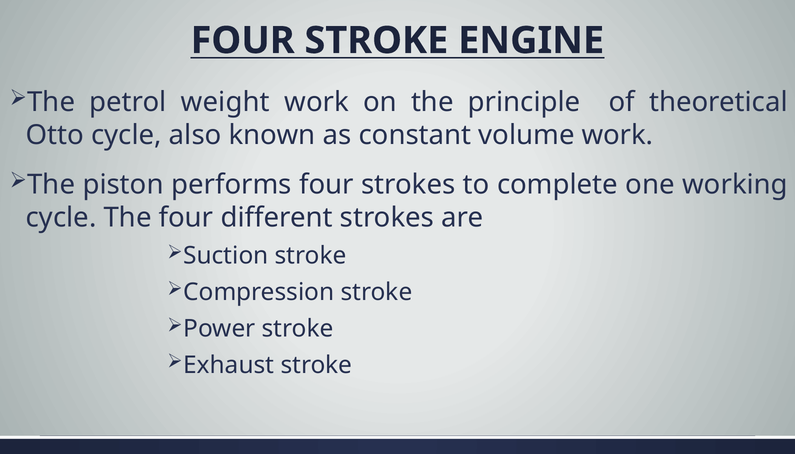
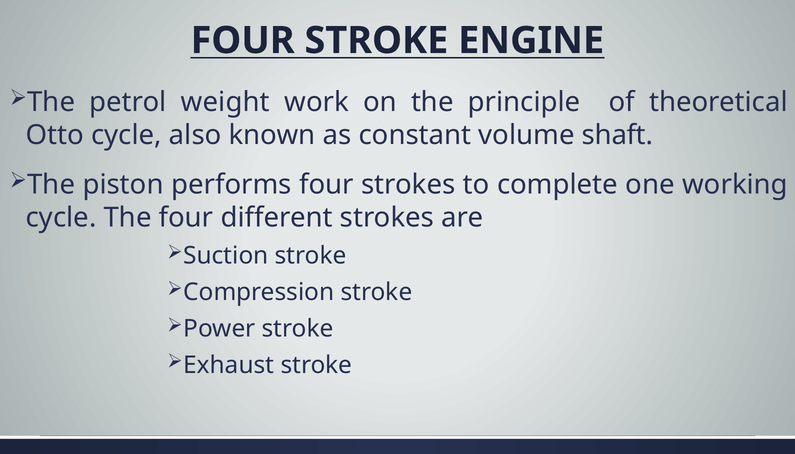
volume work: work -> shaft (617, 135)
